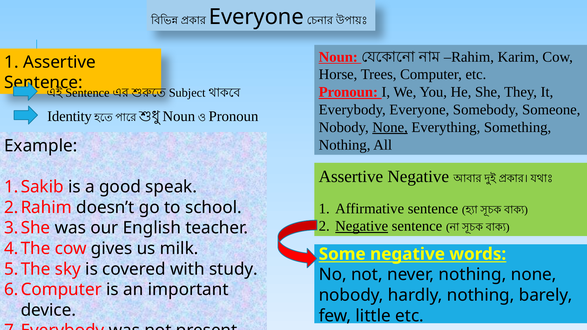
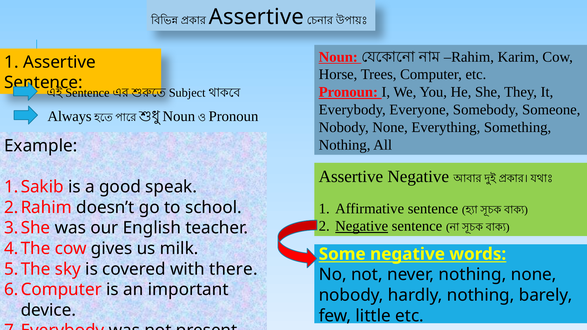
Everyone: Everyone -> Assertive (256, 17)
Identity: Identity -> Always (70, 116)
None underline: present -> none (390, 127)
with study: study -> there (233, 269)
